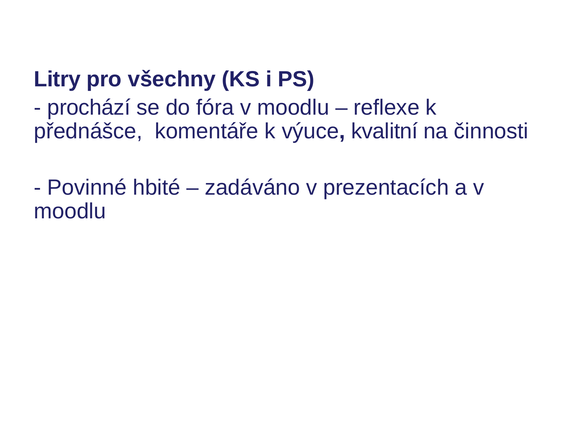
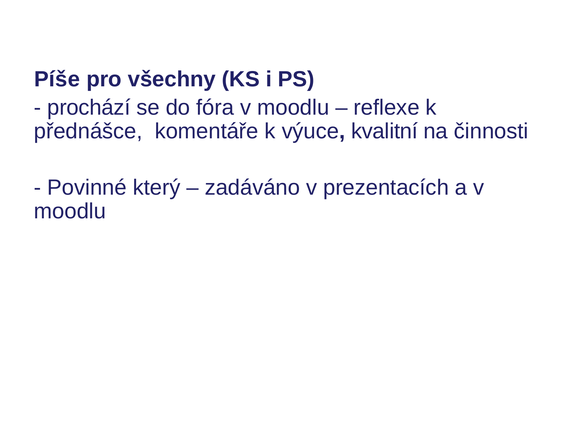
Litry: Litry -> Píše (57, 79)
hbité: hbité -> který (157, 188)
